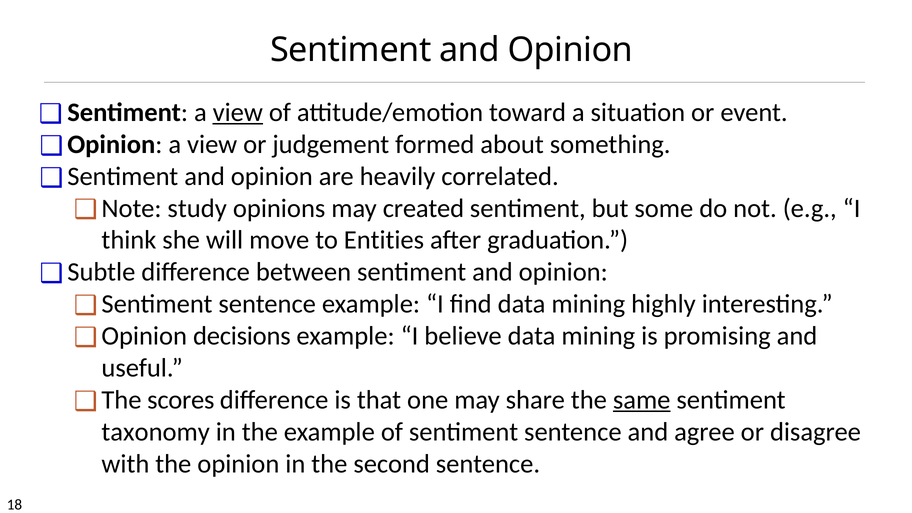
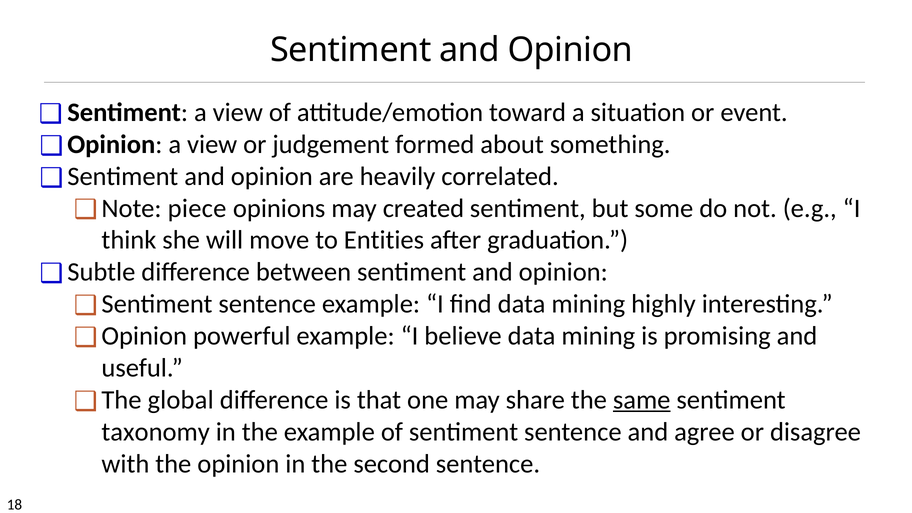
view underline: present -> none (238, 112)
study: study -> piece (197, 208)
decisions: decisions -> powerful (242, 336)
scores: scores -> global (181, 400)
